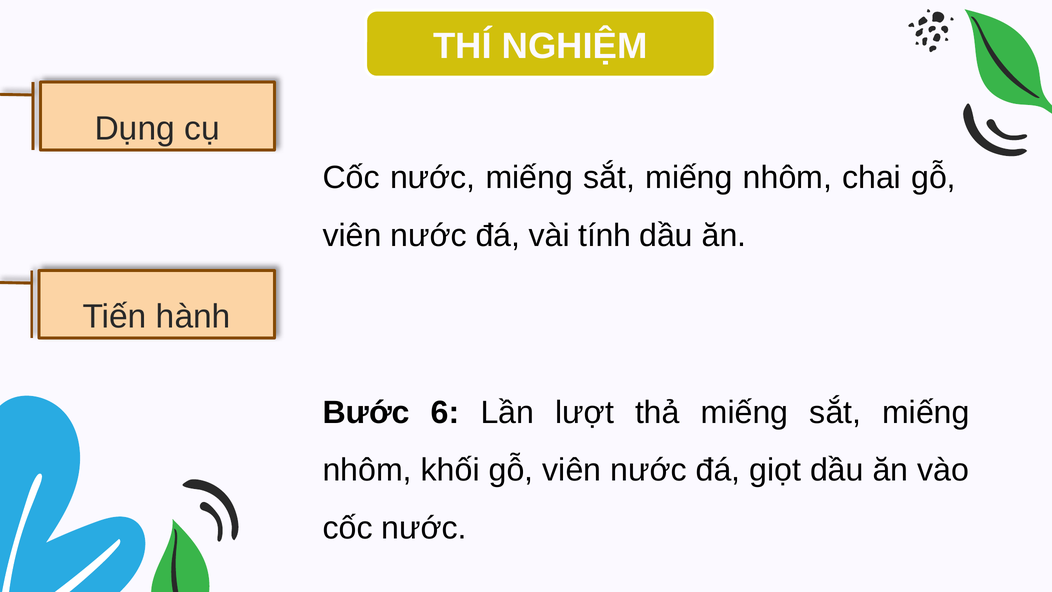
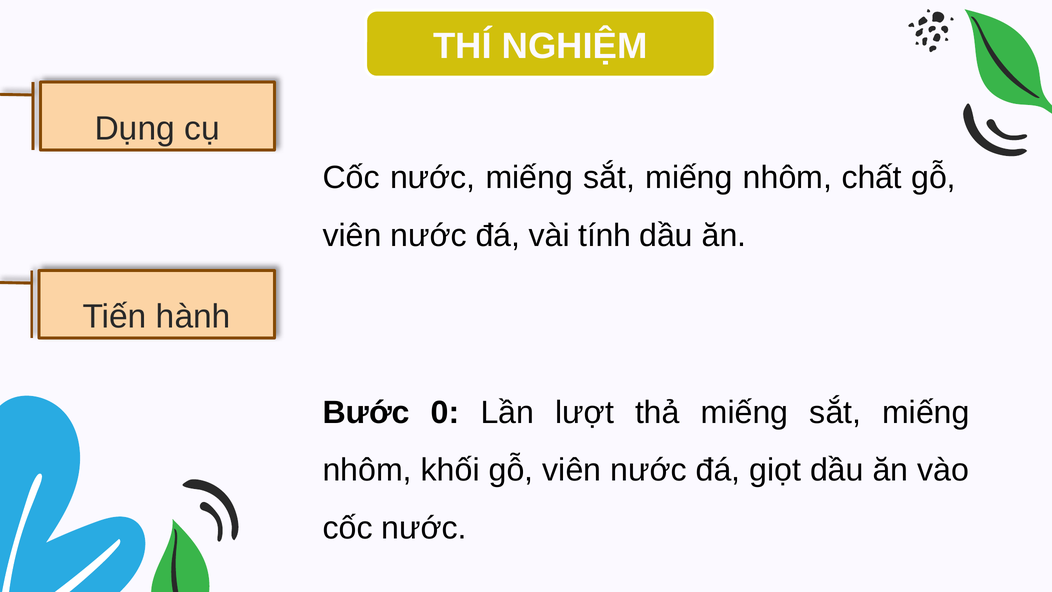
chai: chai -> chất (872, 178)
6: 6 -> 0 (445, 412)
